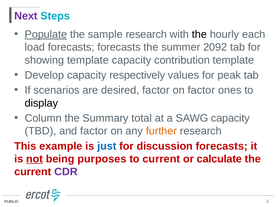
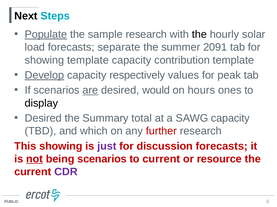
Next colour: purple -> black (26, 16)
each: each -> solar (254, 34)
forecasts forecasts: forecasts -> separate (119, 47)
2092: 2092 -> 2091 (215, 47)
Develop underline: none -> present (44, 75)
are underline: none -> present (90, 91)
desired factor: factor -> would (156, 91)
on factor: factor -> hours (201, 91)
Column: Column -> Desired (43, 119)
and factor: factor -> which (94, 132)
further colour: orange -> red (161, 132)
This example: example -> showing (61, 147)
just colour: blue -> purple (107, 147)
being purposes: purposes -> scenarios (102, 160)
calculate: calculate -> resource (219, 160)
